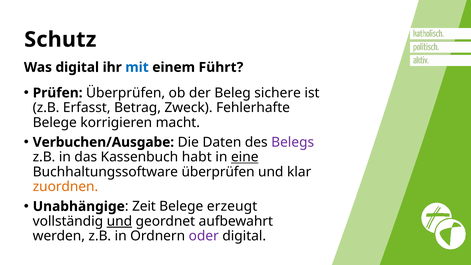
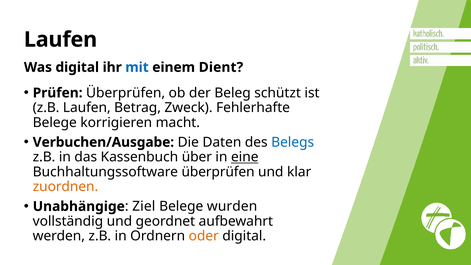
Schutz: Schutz -> Laufen (61, 40)
Führt: Führt -> Dient (221, 67)
sichere: sichere -> schützt (278, 93)
z.B Erfasst: Erfasst -> Laufen (87, 108)
Belegs colour: purple -> blue (293, 142)
habt: habt -> über (197, 157)
Zeit: Zeit -> Ziel (144, 206)
erzeugt: erzeugt -> wurden (232, 206)
und underline: present -> none (119, 221)
oder colour: purple -> orange (204, 236)
